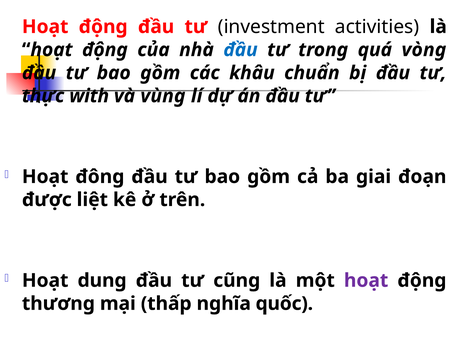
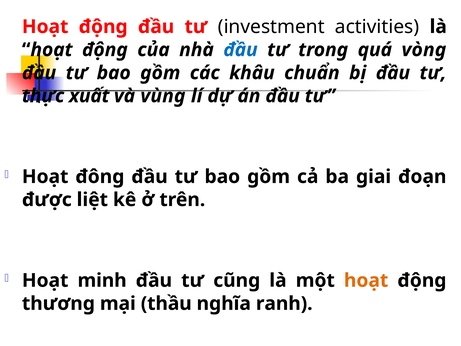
with: with -> xuất (89, 96)
dung: dung -> minh (102, 280)
hoạt colour: purple -> orange (366, 280)
thấp: thấp -> thầu (166, 303)
quốc: quốc -> ranh (284, 303)
